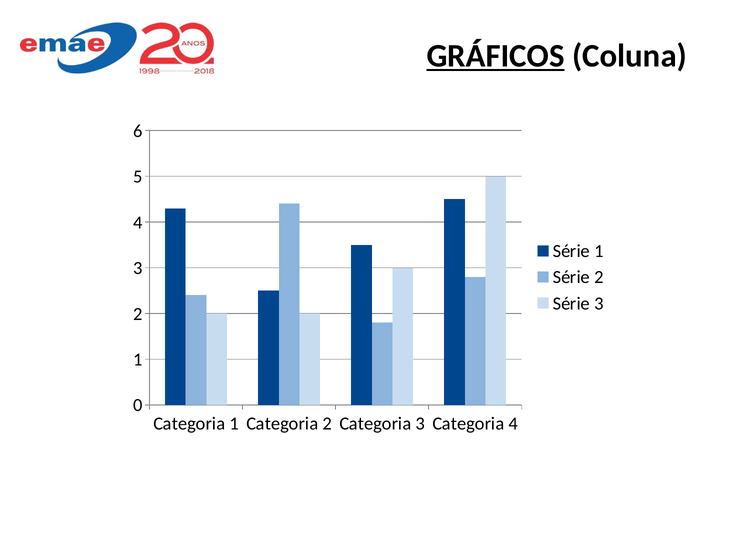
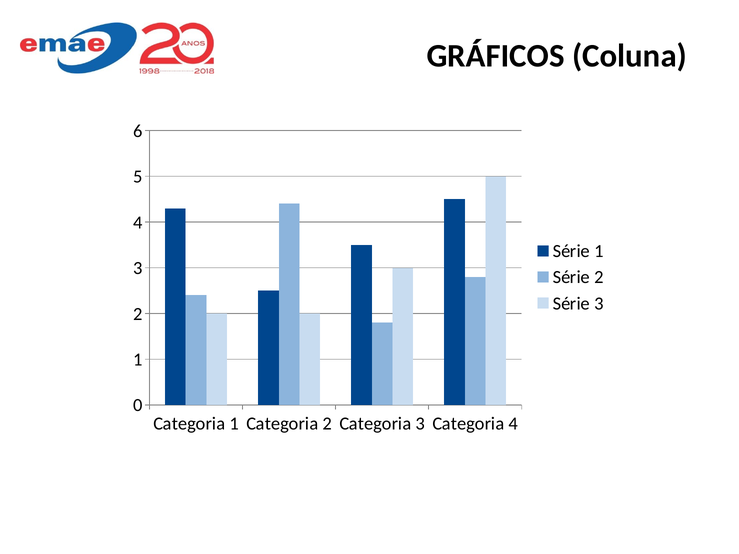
GRÁFICOS underline: present -> none (496, 56)
